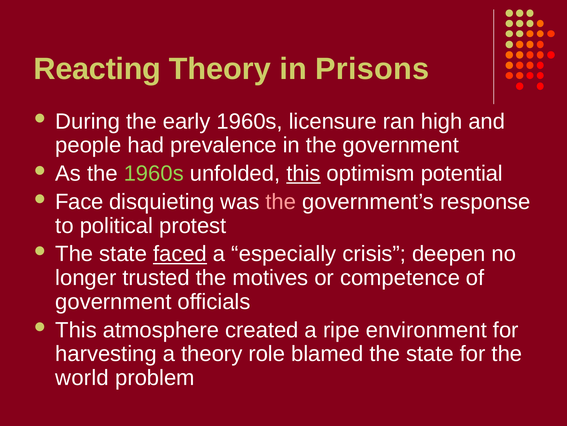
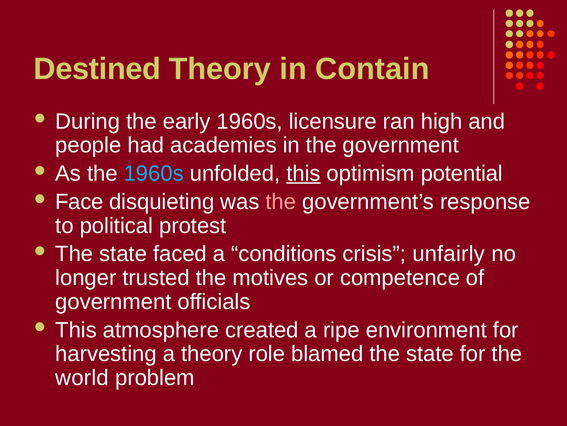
Reacting: Reacting -> Destined (97, 69)
Prisons: Prisons -> Contain (372, 69)
prevalence: prevalence -> academies (223, 145)
1960s colour: light green -> light blue (154, 173)
faced underline: present -> none (180, 254)
especially: especially -> conditions (284, 254)
deepen: deepen -> unfairly (449, 254)
